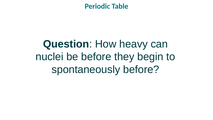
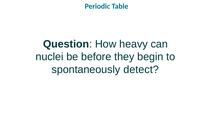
spontaneously before: before -> detect (141, 69)
